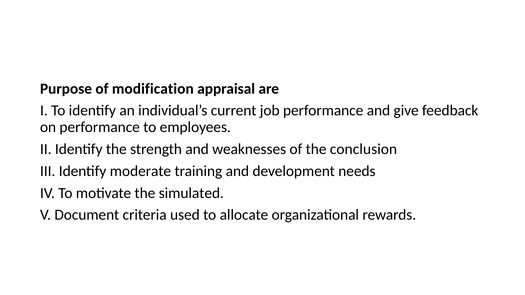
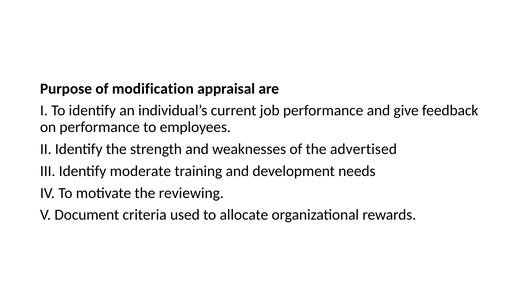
conclusion: conclusion -> advertised (363, 149)
simulated: simulated -> reviewing (191, 193)
